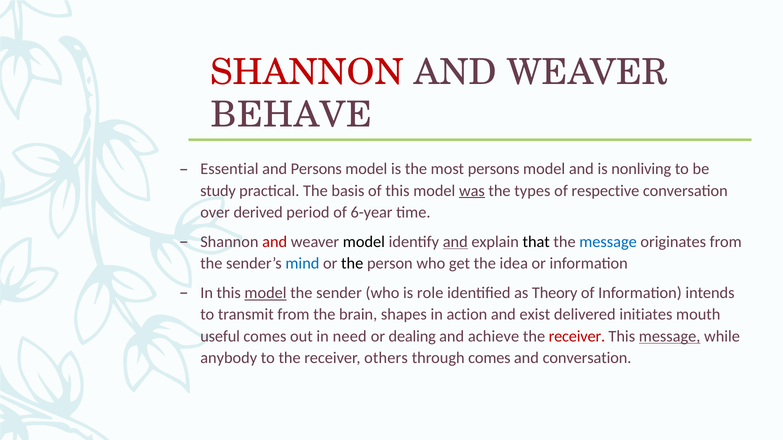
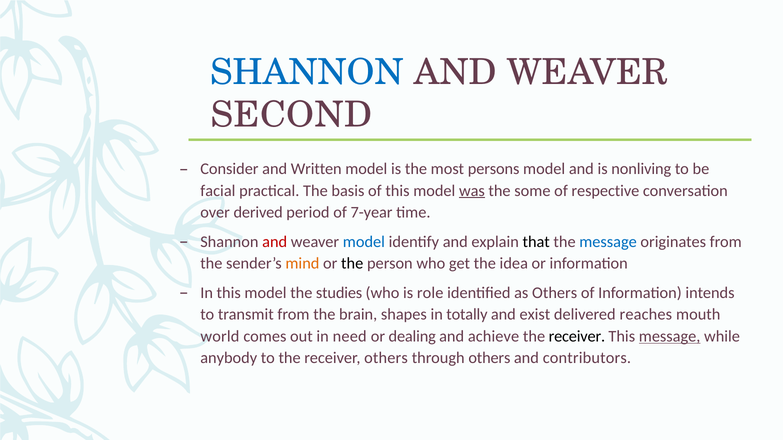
SHANNON colour: red -> blue (307, 73)
BEHAVE: BEHAVE -> SECOND (292, 115)
Essential: Essential -> Consider (229, 169)
and Persons: Persons -> Written (316, 169)
study: study -> facial (218, 191)
types: types -> some (532, 191)
6-year: 6-year -> 7-year (372, 213)
model colour: black -> blue (364, 242)
and underline: present -> none (455, 242)
mind colour: blue -> orange (302, 264)
model underline: present -> none (266, 293)
sender: sender -> studies (339, 293)
as Theory: Theory -> Others (555, 293)
action: action -> totally (467, 315)
initiates: initiates -> reaches (646, 315)
useful: useful -> world (220, 337)
receiver colour: red -> black (577, 337)
through comes: comes -> others (489, 358)
and conversation: conversation -> contributors (587, 358)
